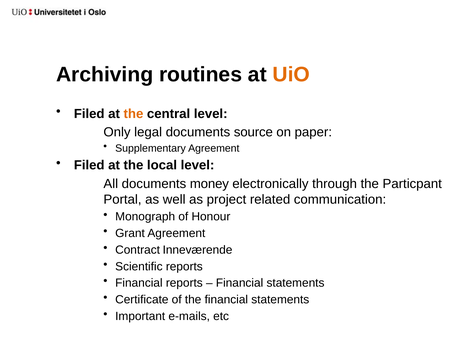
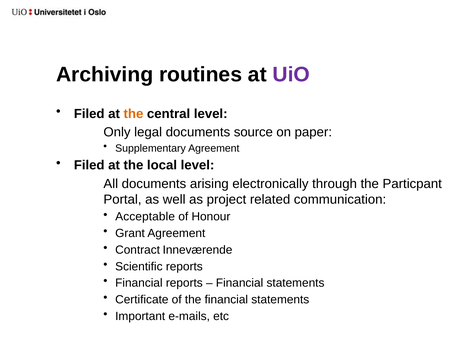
UiO colour: orange -> purple (291, 75)
money: money -> arising (209, 184)
Monograph: Monograph -> Acceptable (145, 217)
